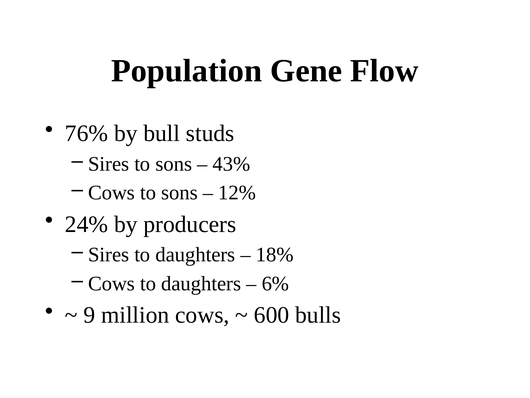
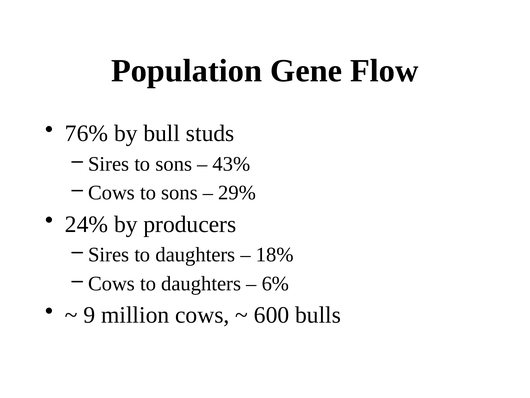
12%: 12% -> 29% (237, 193)
